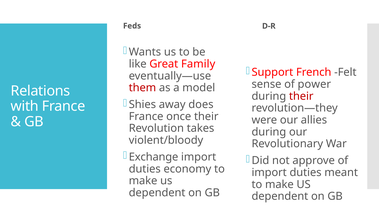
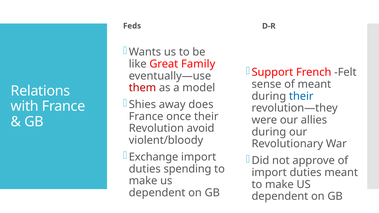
of power: power -> meant (314, 84)
their colour: red -> blue (301, 96)
takes: takes -> avoid (201, 128)
economy: economy -> spending (187, 169)
